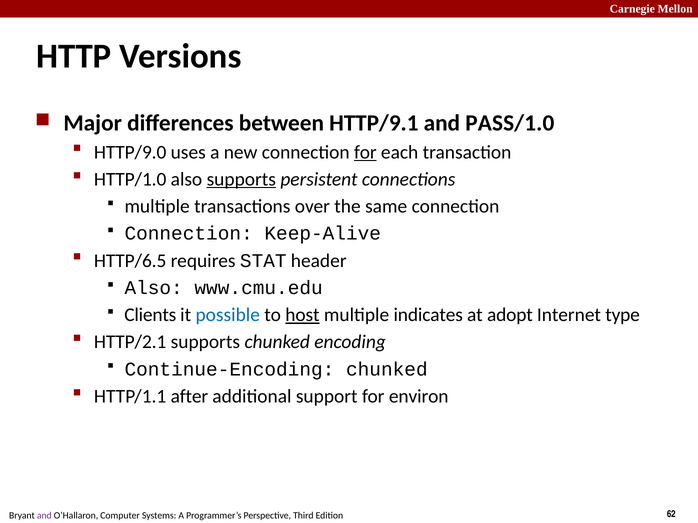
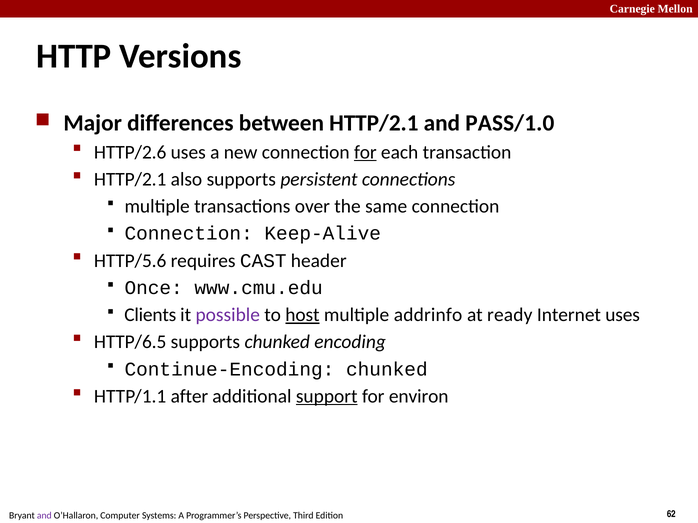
between HTTP/9.1: HTTP/9.1 -> HTTP/2.1 (374, 123)
HTTP/9.0: HTTP/9.0 -> HTTP/2.6 (130, 152)
HTTP/1.0: HTTP/1.0 -> HTTP/2.1 (130, 179)
supports underline: present -> none (241, 179)
HTTP/6.5: HTTP/6.5 -> HTTP/5.6 (130, 261)
STAT: STAT -> CAST (263, 261)
Also: Also -> Once (154, 288)
possible colour: blue -> purple (228, 315)
indicates: indicates -> addrinfo (428, 315)
adopt: adopt -> ready (510, 315)
Internet type: type -> uses (623, 315)
HTTP/2.1: HTTP/2.1 -> HTTP/6.5 (130, 342)
support underline: none -> present (327, 397)
